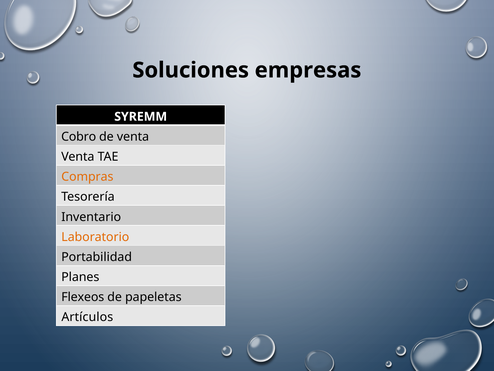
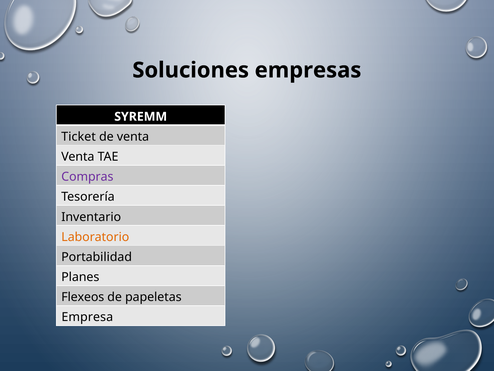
Cobro: Cobro -> Ticket (79, 137)
Compras colour: orange -> purple (87, 177)
Artículos: Artículos -> Empresa (87, 317)
